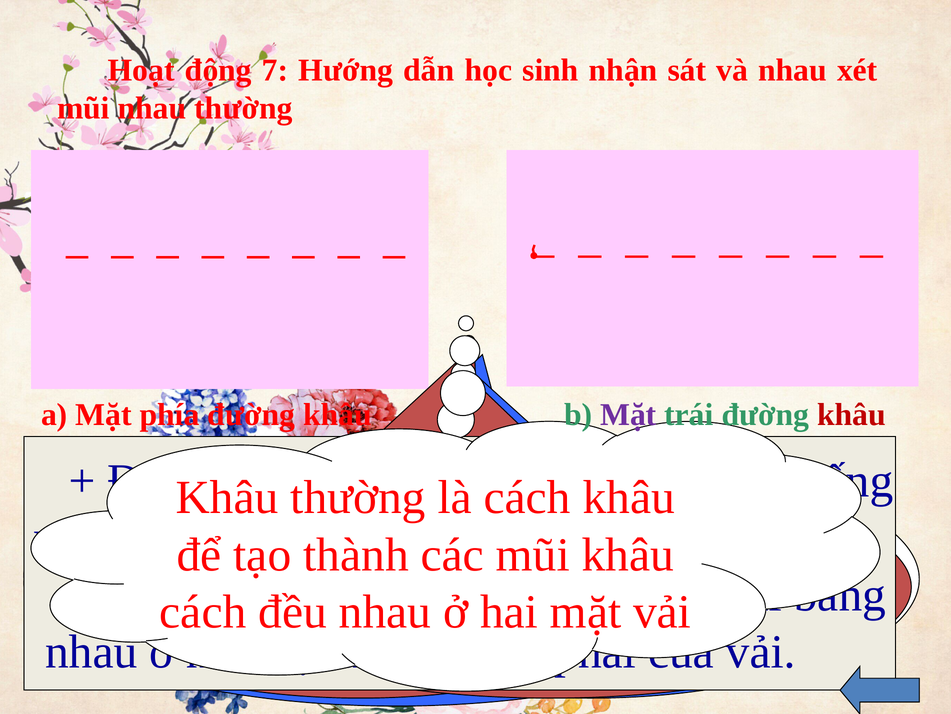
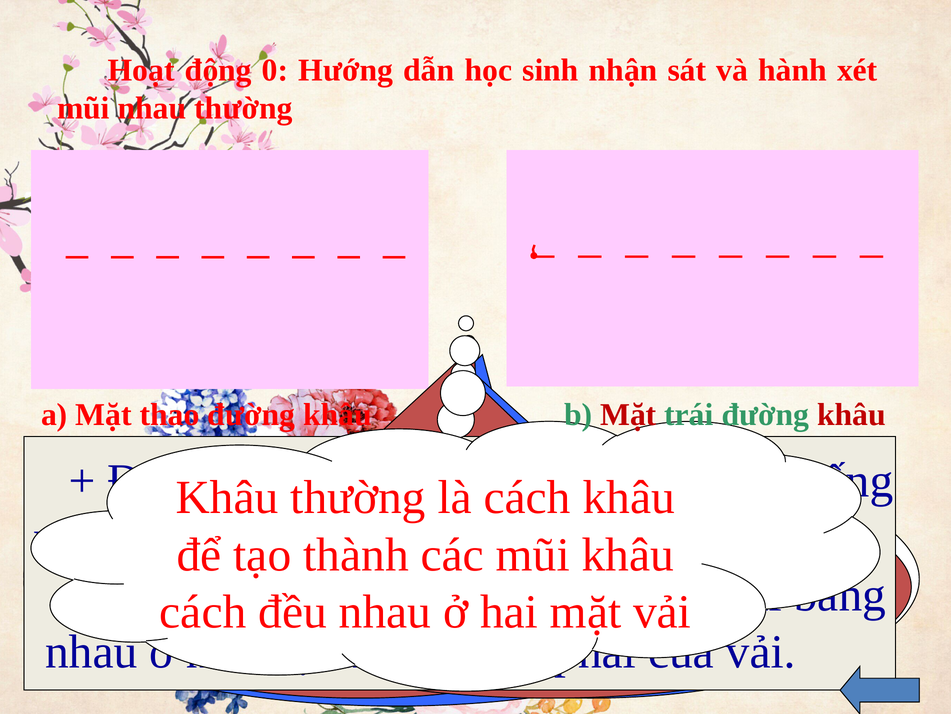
7: 7 -> 0 (275, 70)
và nhau: nhau -> hành (793, 70)
phía: phía -> thao (170, 414)
Mặt colour: purple -> red (628, 414)
